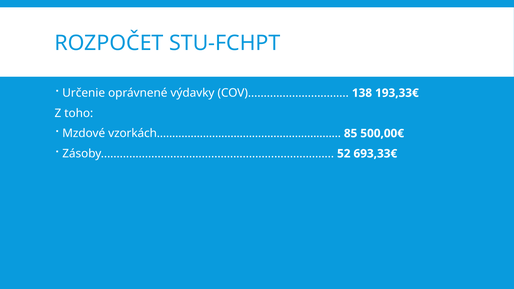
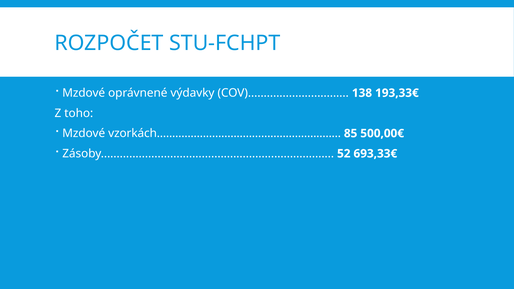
Určenie: Určenie -> Mzdové (84, 93)
